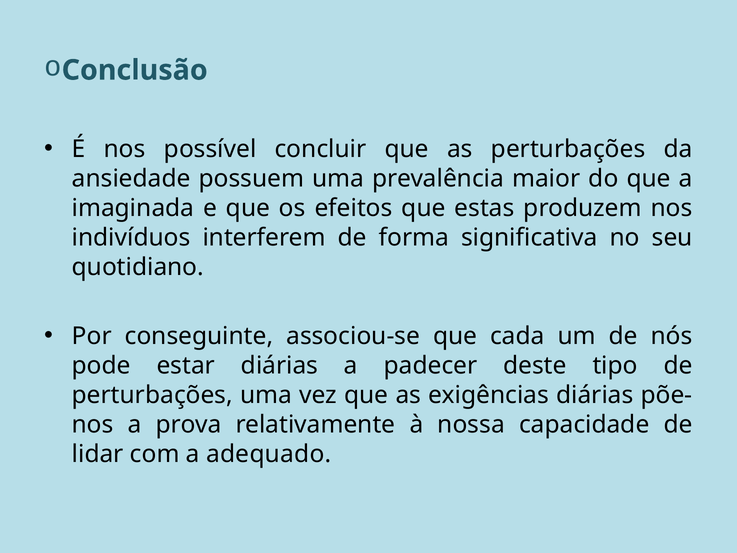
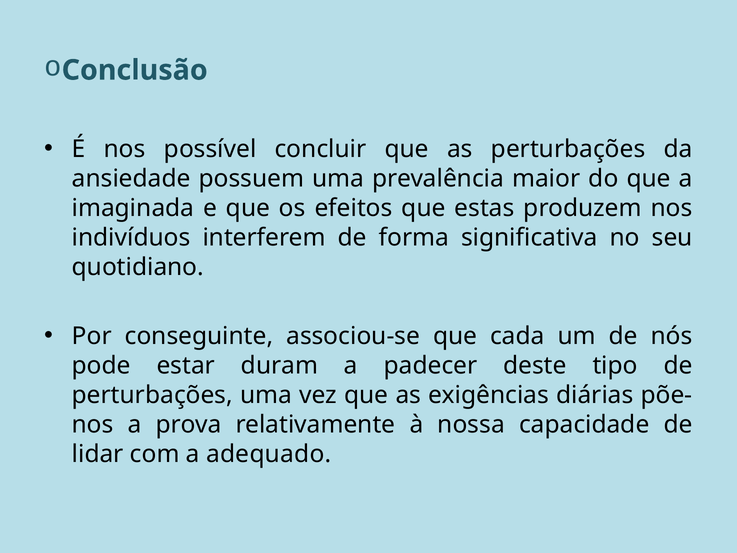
estar diárias: diárias -> duram (280, 365)
